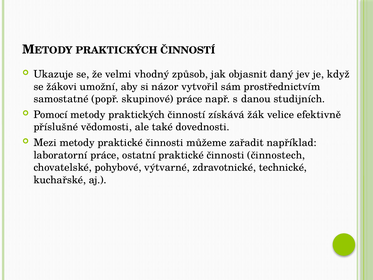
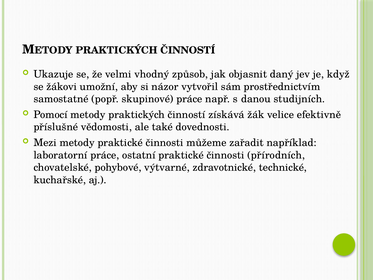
činnostech: činnostech -> přírodních (276, 155)
